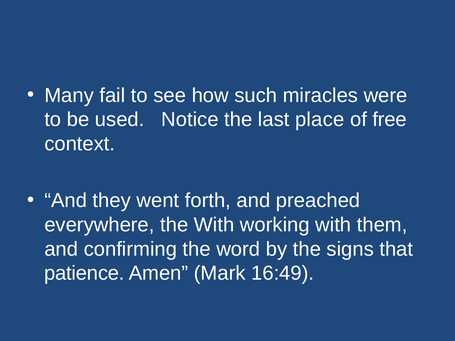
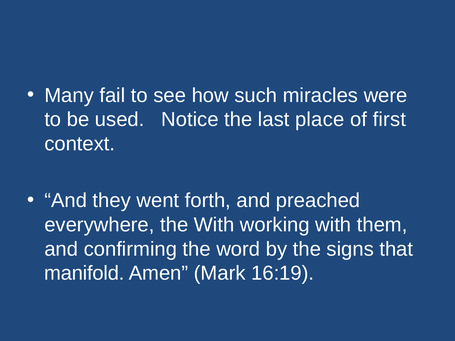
free: free -> first (389, 120)
patience: patience -> manifold (84, 273)
16:49: 16:49 -> 16:19 (283, 273)
